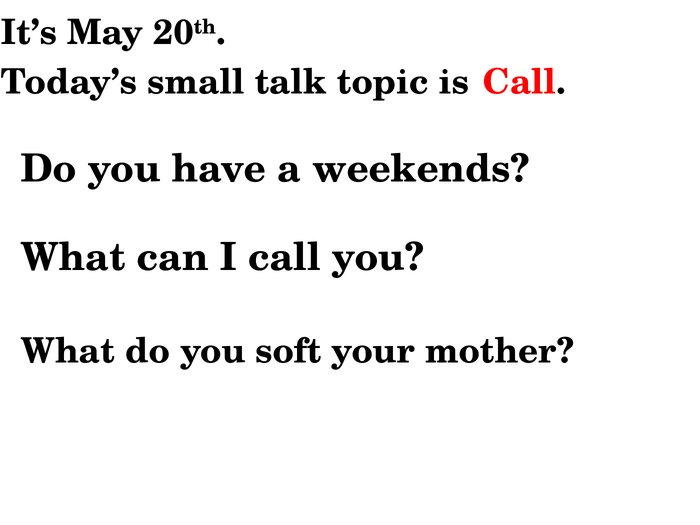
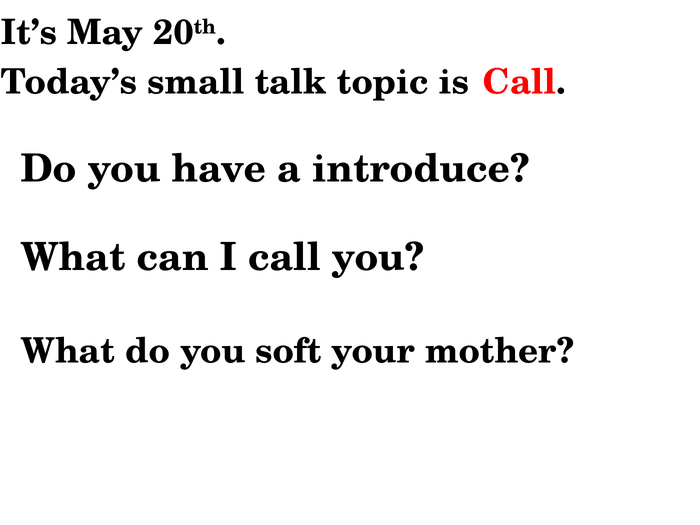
weekends: weekends -> introduce (421, 169)
